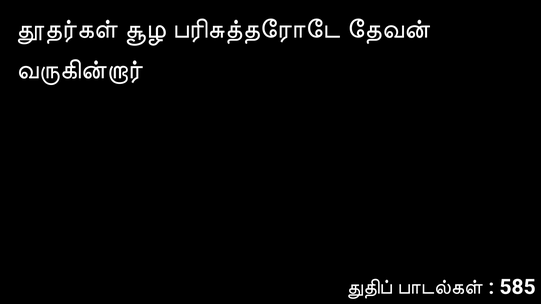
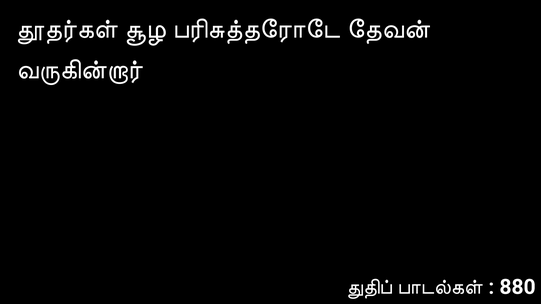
585: 585 -> 880 (518, 287)
